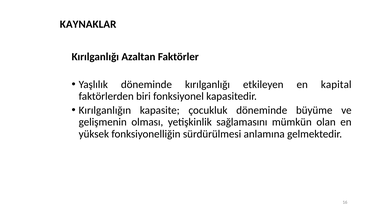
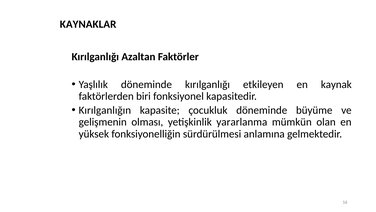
kapital: kapital -> kaynak (336, 84)
sağlamasını: sağlamasını -> yararlanma (242, 122)
